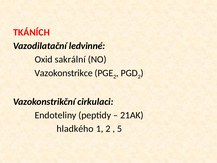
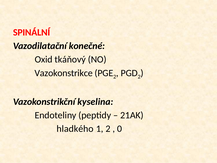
TKÁNÍCH: TKÁNÍCH -> SPINÁLNÍ (32, 32)
ledvinné: ledvinné -> konečné (87, 46)
sakrální: sakrální -> tkáňový (70, 59)
cirkulaci: cirkulaci -> kyselina (95, 101)
5: 5 -> 0 (120, 129)
